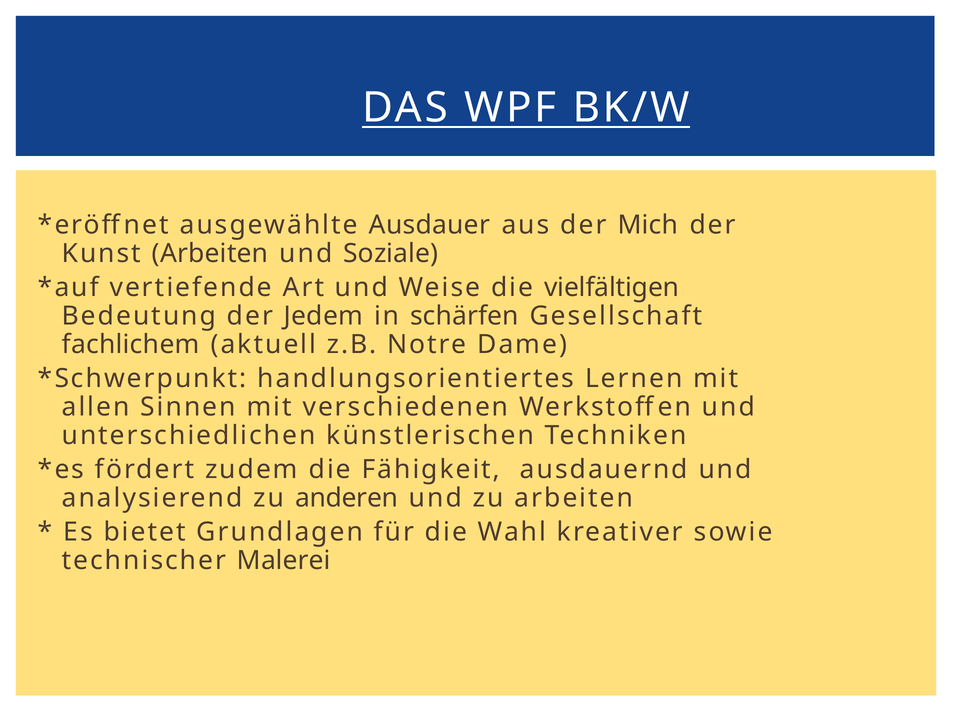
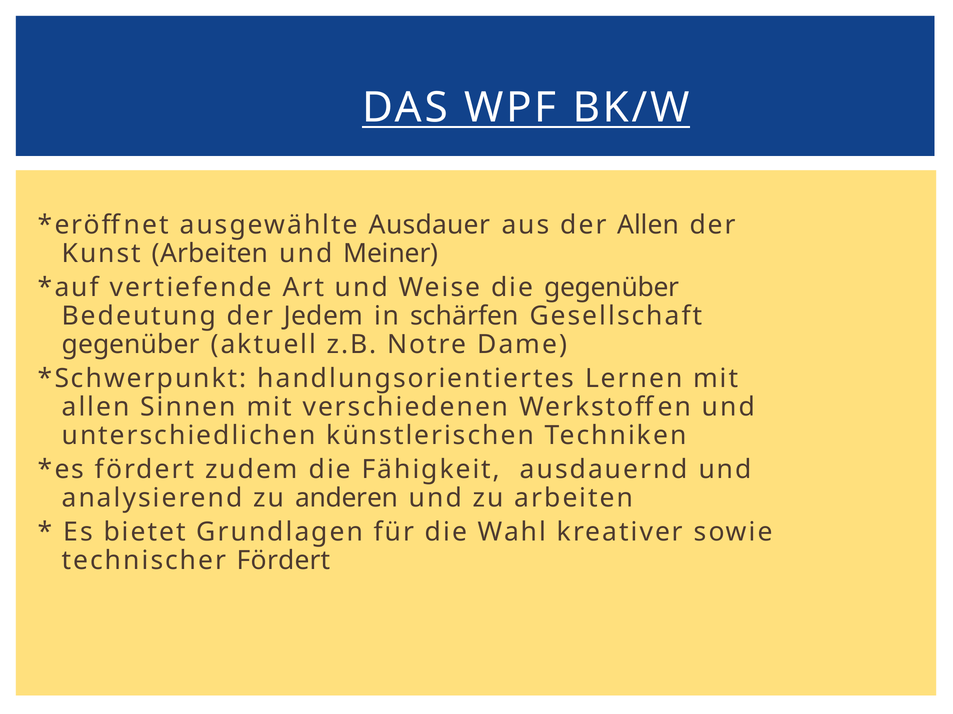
der Mich: Mich -> Allen (648, 225)
Soziale: Soziale -> Meiner (391, 254)
die vielfältigen: vielfältigen -> gegenüber (612, 288)
fachlichem: fachlichem -> gegenüber (131, 345)
technischer Malerei: Malerei -> Fördert (284, 561)
